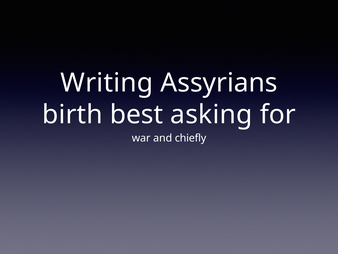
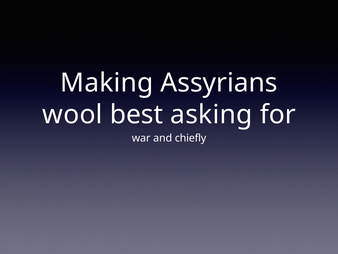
Writing: Writing -> Making (107, 83)
birth: birth -> wool (72, 114)
